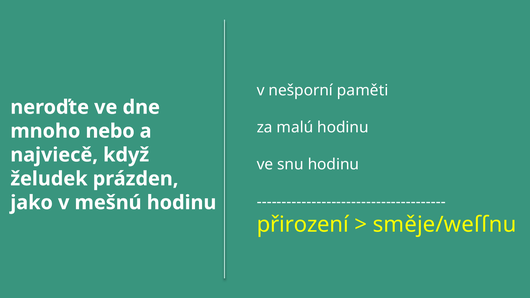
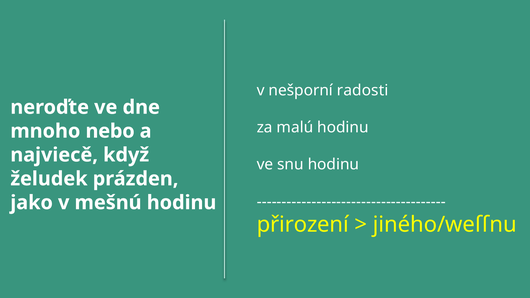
paměti: paměti -> radosti (363, 90)
směje/weſſnu: směje/weſſnu -> jiného/weſſnu (445, 225)
